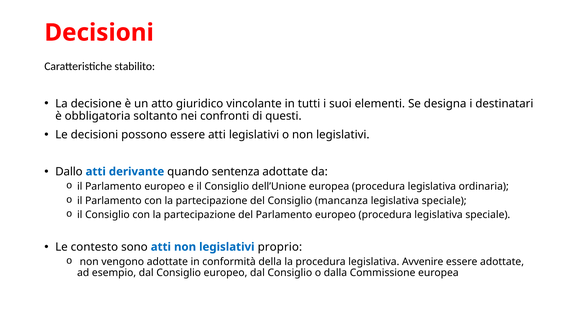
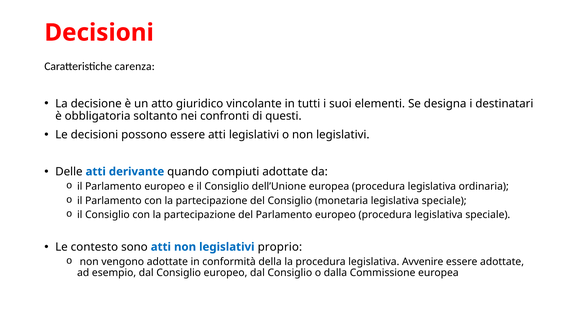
stabilito: stabilito -> carenza (135, 66)
Dallo: Dallo -> Delle (69, 171)
sentenza: sentenza -> compiuti (236, 171)
mancanza: mancanza -> monetaria (341, 200)
